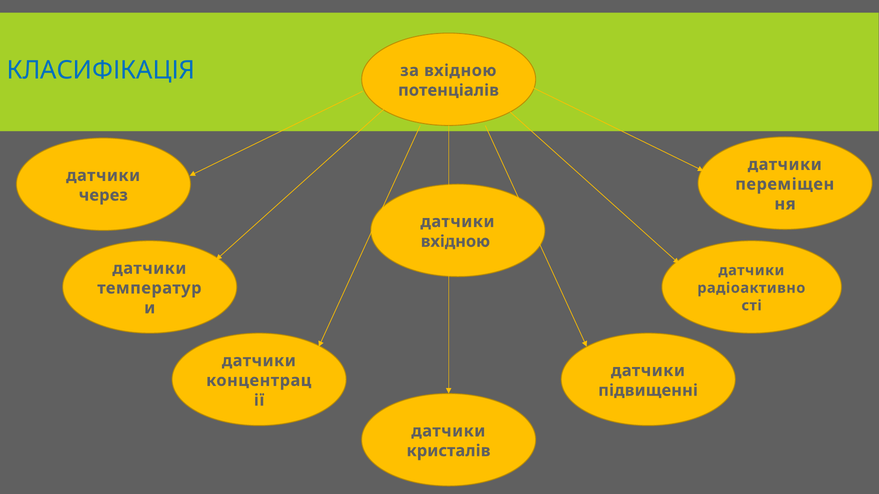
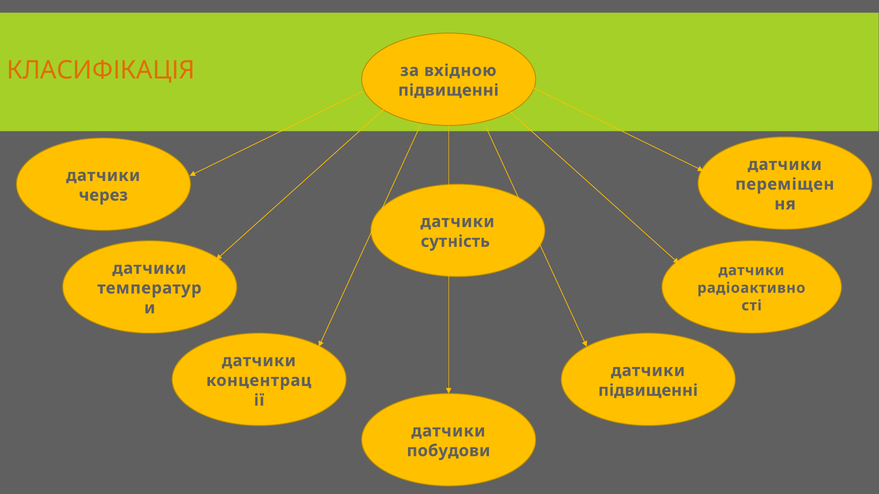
КЛАСИФІКАЦІЯ colour: blue -> orange (101, 71)
потенціалів: потенціалів -> підвищенні (448, 90)
вхідною: вхідною -> сутність (455, 242)
кристалів: кристалів -> побудови (448, 451)
